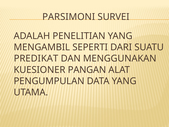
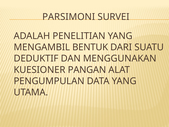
SEPERTI: SEPERTI -> BENTUK (90, 47)
PREDIKAT: PREDIKAT -> DEDUKTIF (36, 58)
